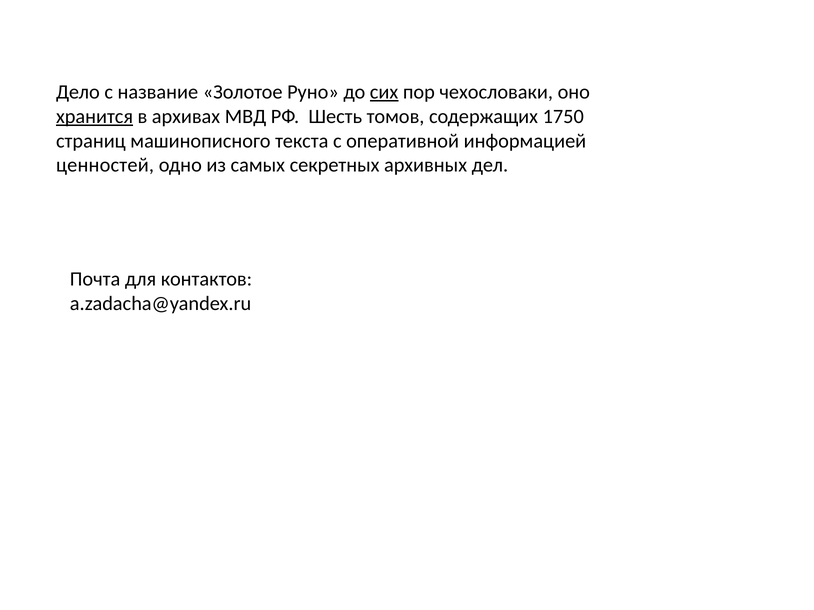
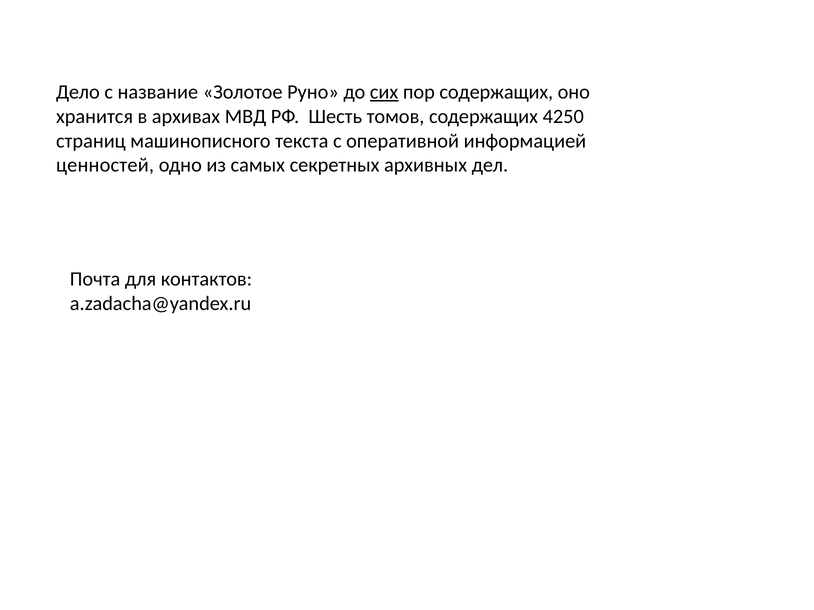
пор чехословаки: чехословаки -> содержащих (496, 92)
хранится underline: present -> none (95, 117)
1750: 1750 -> 4250 (563, 117)
